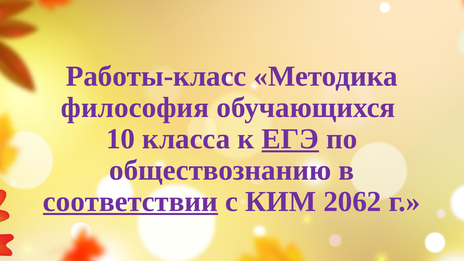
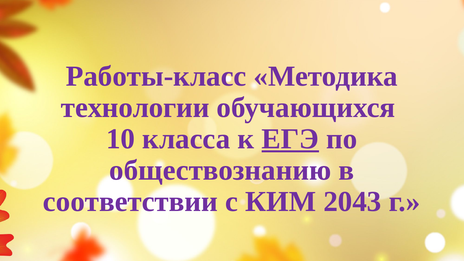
философия: философия -> технологии (135, 108)
соответствии underline: present -> none (130, 202)
2062: 2062 -> 2043 (352, 202)
